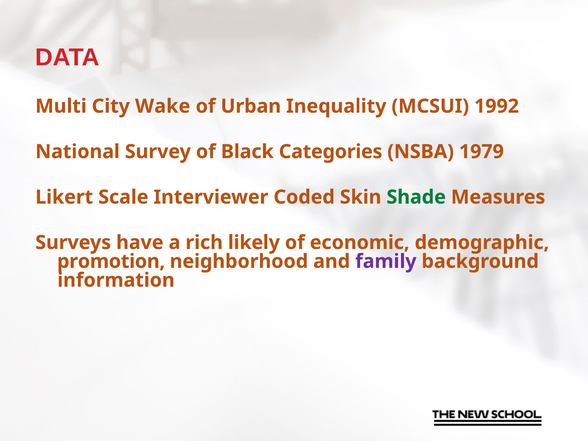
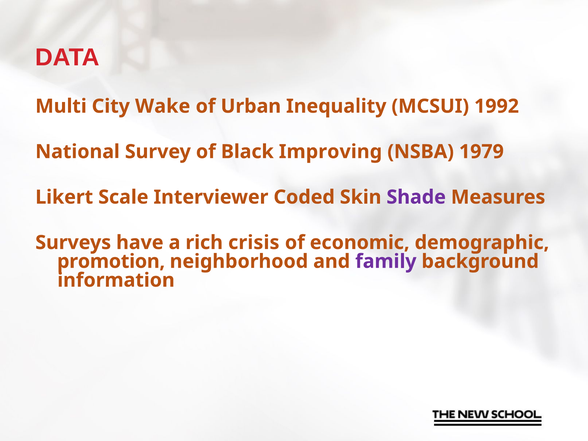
Categories: Categories -> Improving (330, 152)
Shade colour: green -> purple (416, 197)
likely: likely -> crisis (254, 243)
